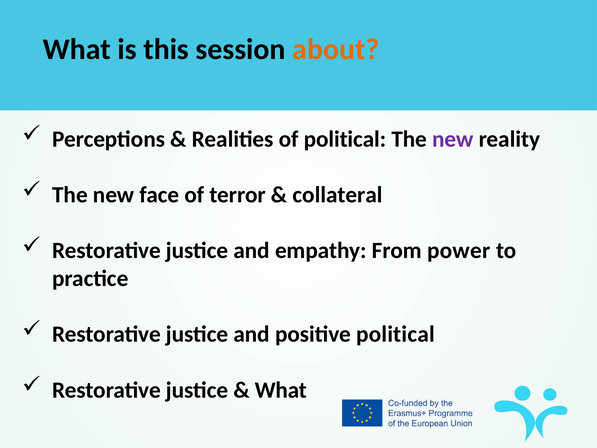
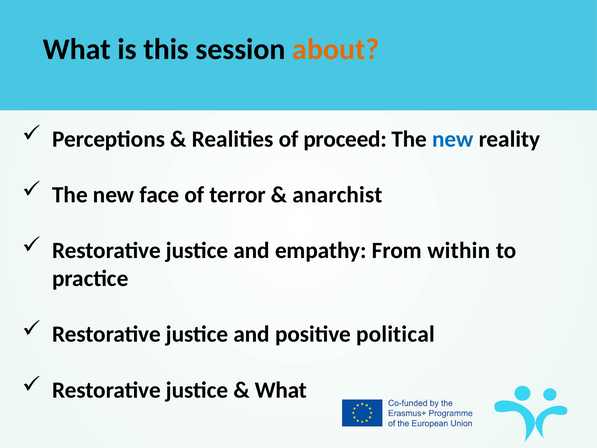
of political: political -> proceed (345, 139)
new colour: purple -> blue (453, 139)
collateral: collateral -> anarchist (338, 195)
power: power -> within (459, 250)
